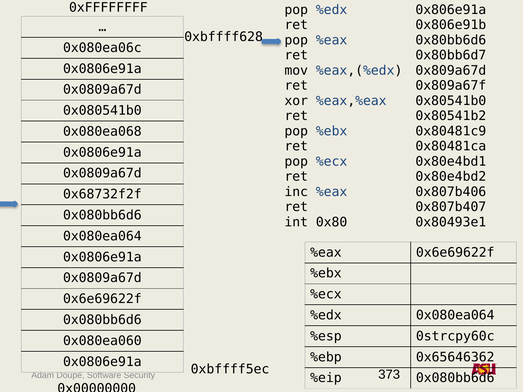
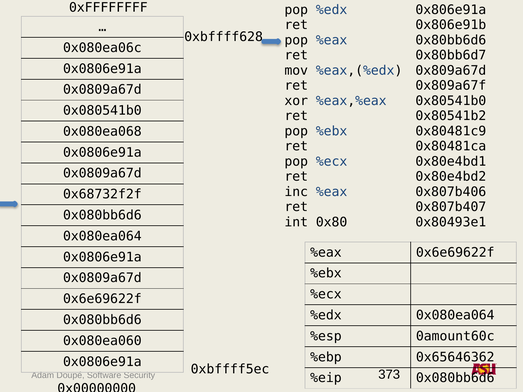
0strcpy60c: 0strcpy60c -> 0amount60c (455, 336)
